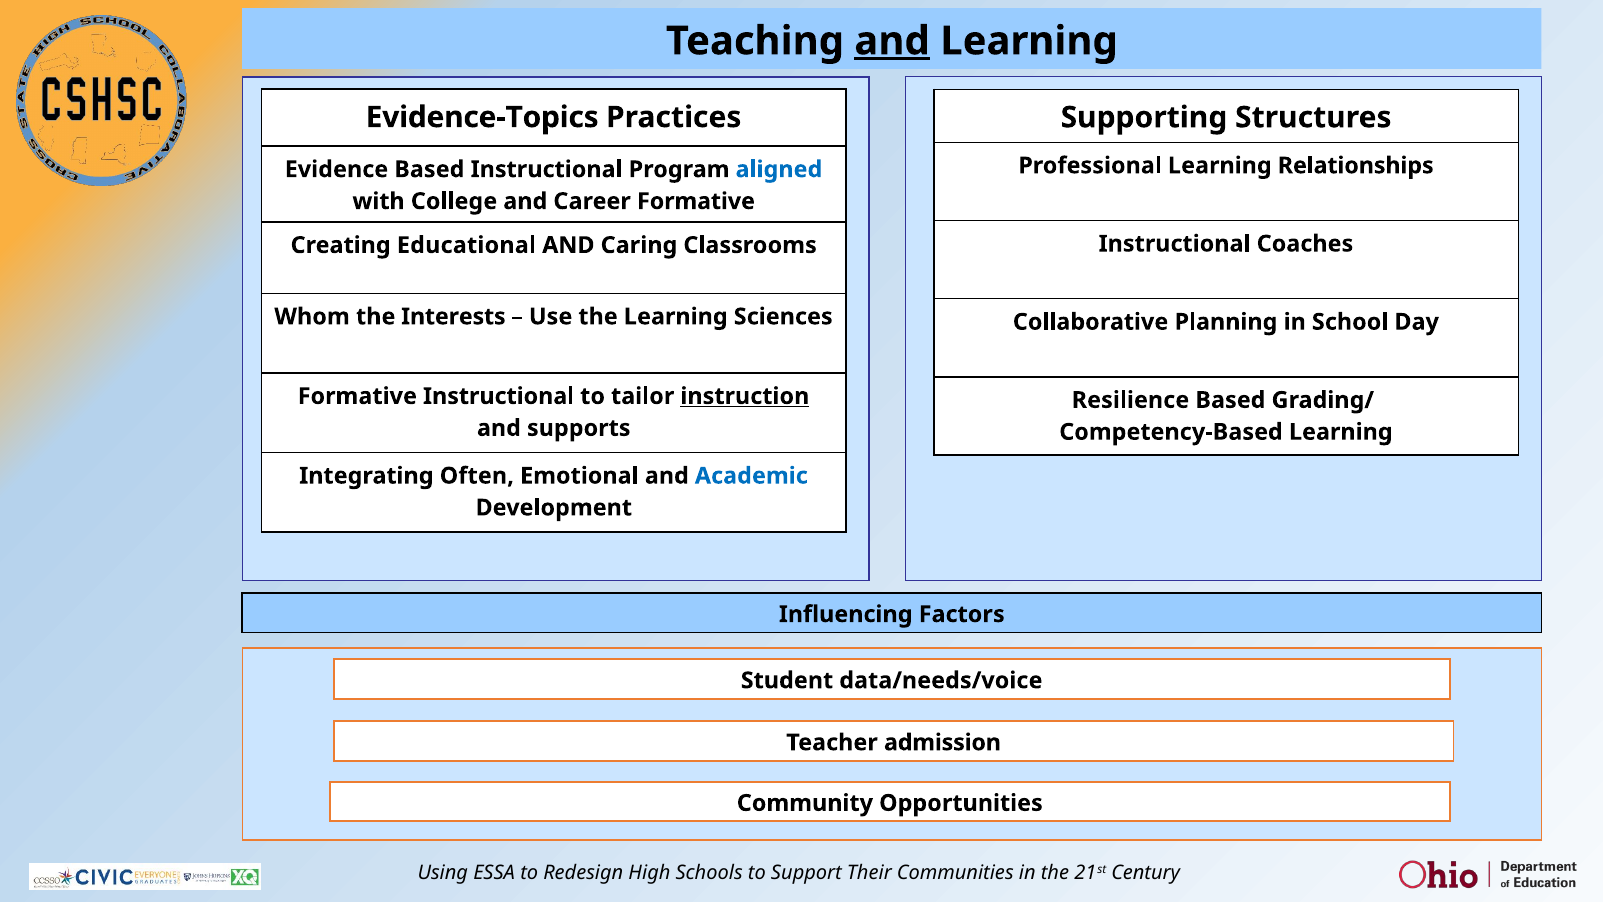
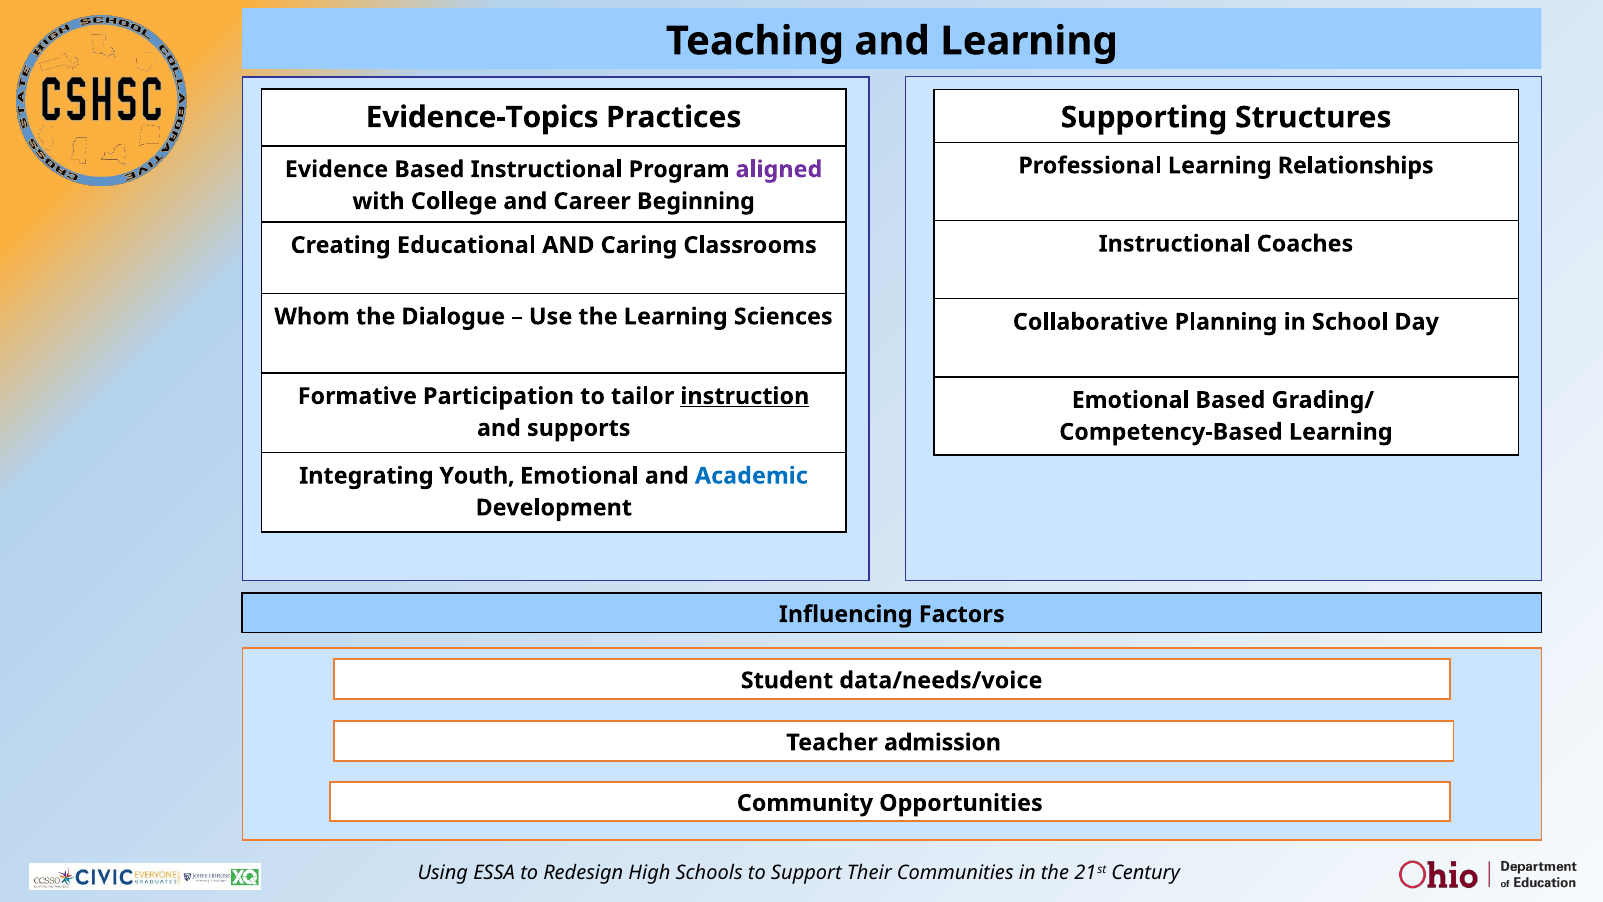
and underline: present -> none (892, 41)
aligned colour: blue -> purple (779, 169)
Career Formative: Formative -> Beginning (696, 201)
Interests: Interests -> Dialogue (453, 317)
Formative Instructional: Instructional -> Participation (499, 396)
Resilience: Resilience -> Emotional (1131, 400)
Often: Often -> Youth (477, 476)
